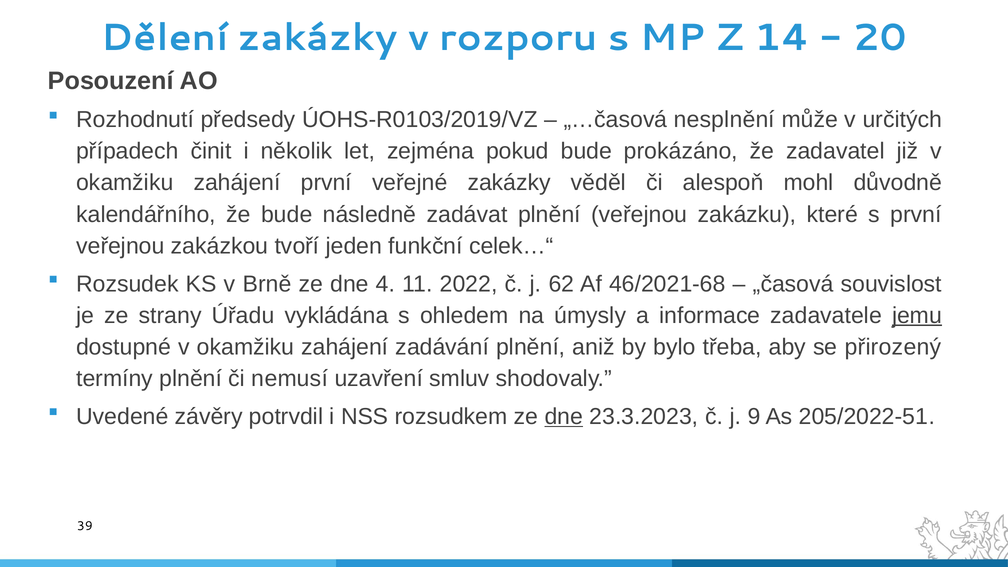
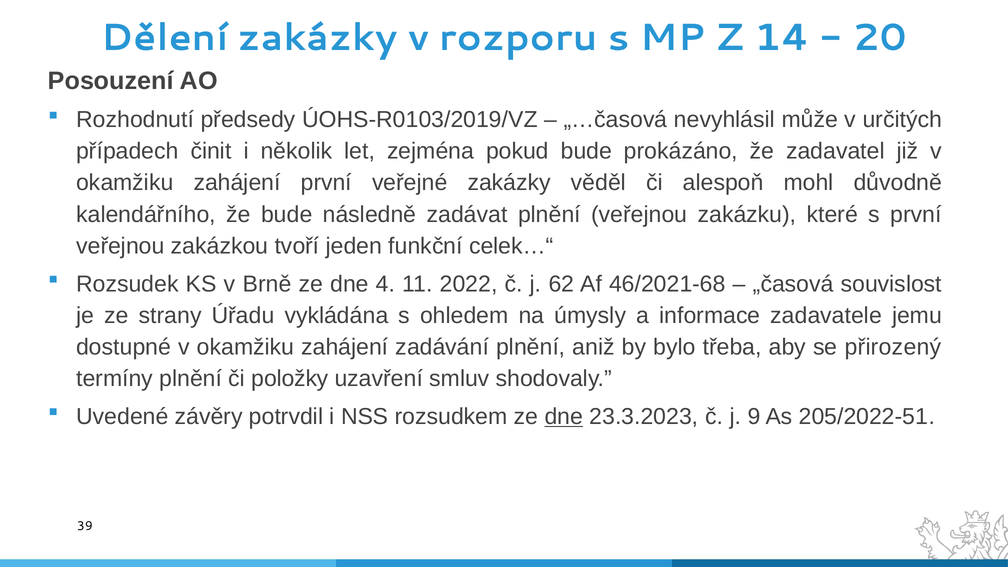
nesplnění: nesplnění -> nevyhlásil (724, 120)
jemu underline: present -> none (917, 315)
nemusí: nemusí -> položky (290, 379)
